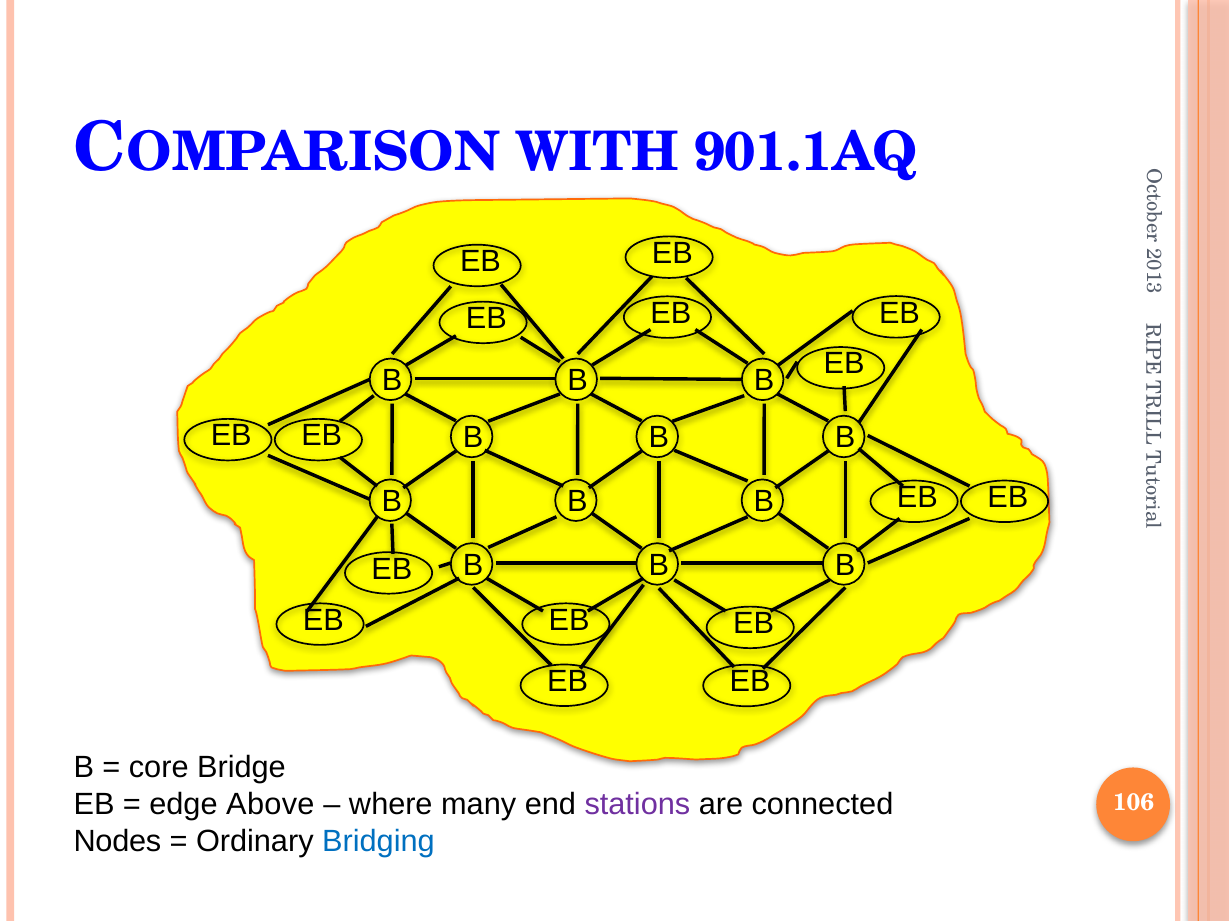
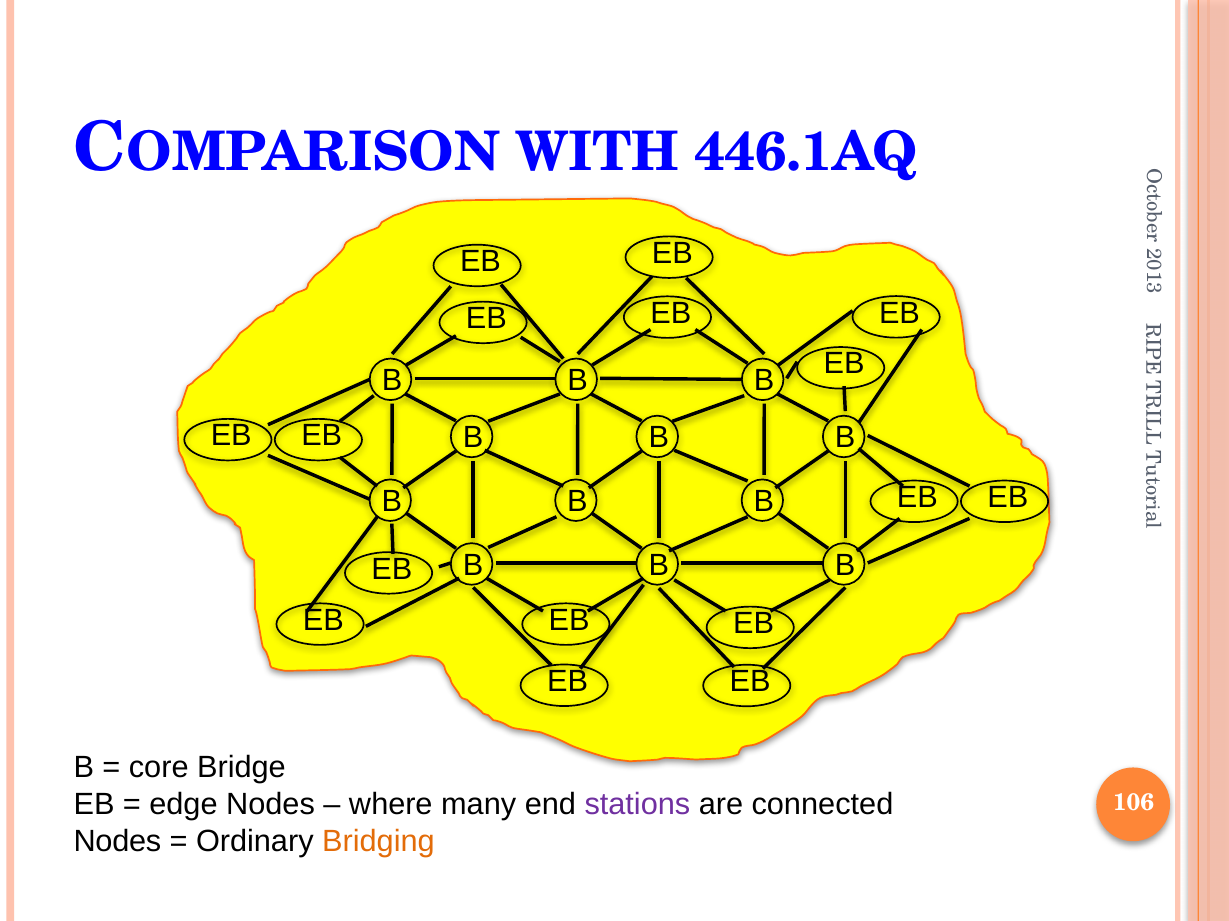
901.1AQ: 901.1AQ -> 446.1AQ (806, 153)
edge Above: Above -> Nodes (271, 805)
Bridging colour: blue -> orange (378, 842)
